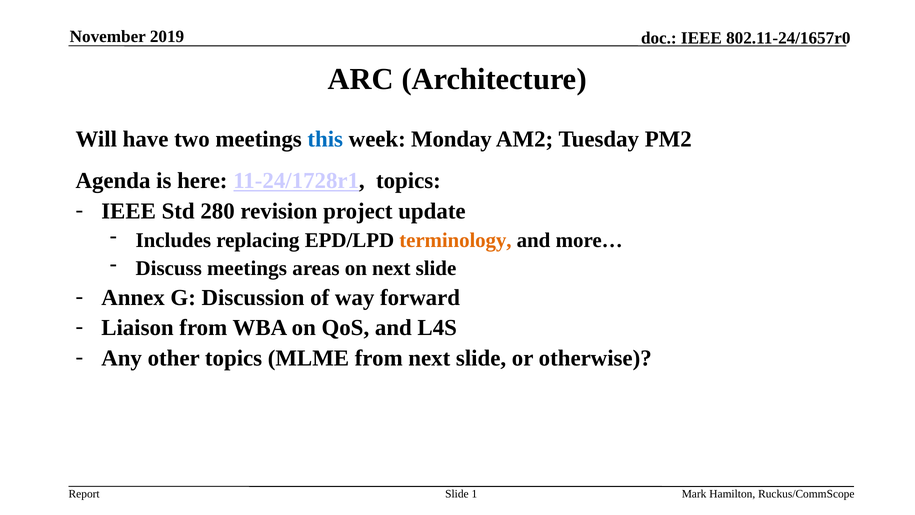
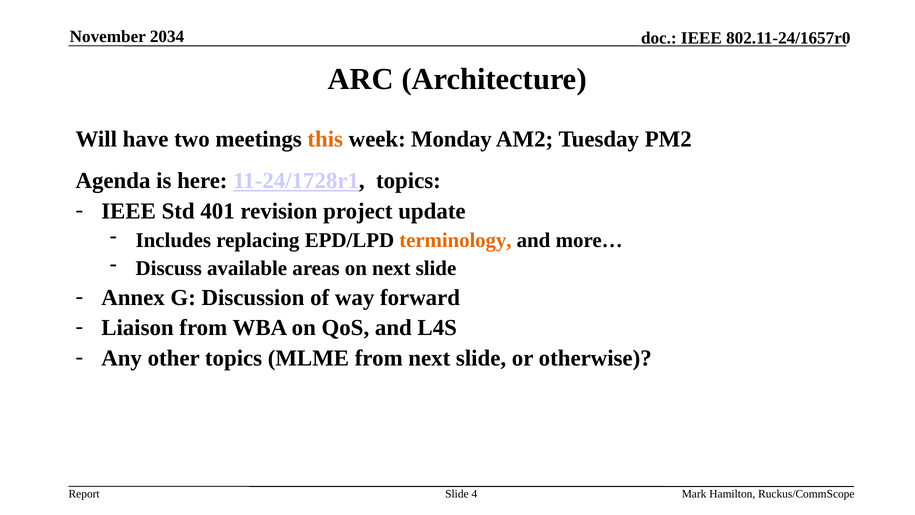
2019: 2019 -> 2034 (167, 36)
this colour: blue -> orange (325, 139)
280: 280 -> 401 (218, 211)
Discuss meetings: meetings -> available (247, 268)
1: 1 -> 4 (474, 494)
